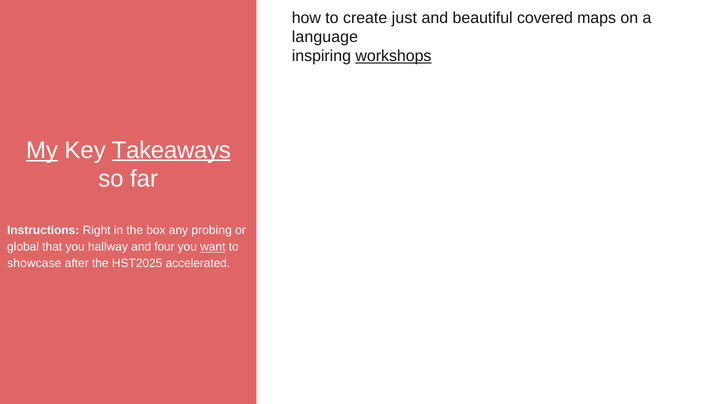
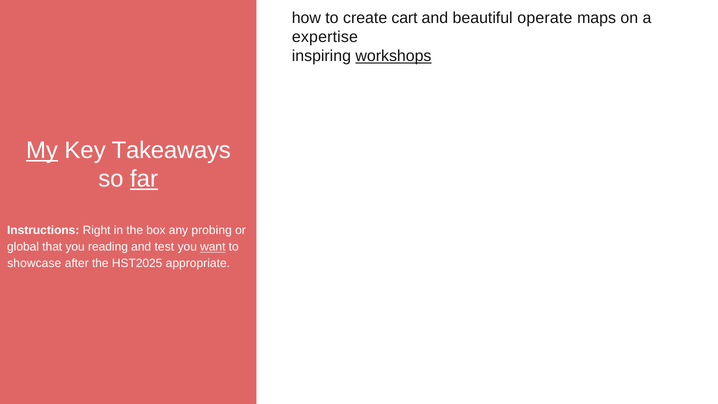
just: just -> cart (405, 18)
covered: covered -> operate (545, 18)
language: language -> expertise (325, 37)
Takeaways underline: present -> none (171, 150)
far underline: none -> present (144, 179)
hallway: hallway -> reading (108, 247)
four: four -> test (164, 247)
accelerated: accelerated -> appropriate (198, 263)
